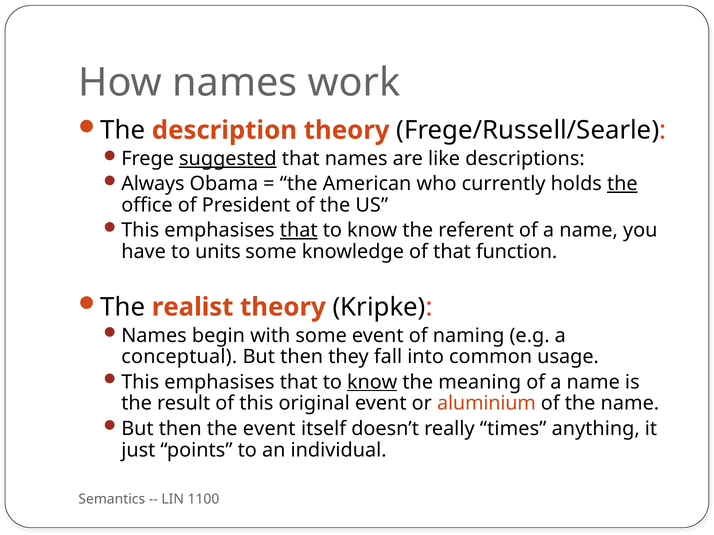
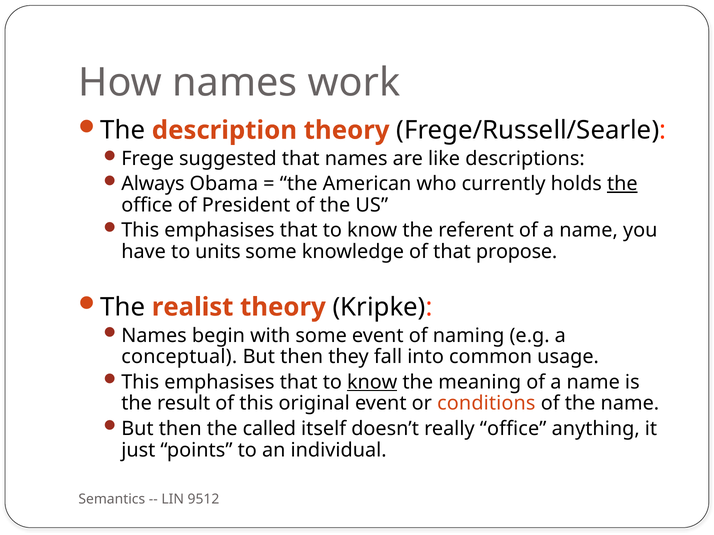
suggested underline: present -> none (228, 159)
that underline: present -> none (299, 231)
function: function -> propose (517, 252)
aluminium: aluminium -> conditions (486, 404)
the event: event -> called (269, 429)
really times: times -> office (513, 429)
1100: 1100 -> 9512 (203, 500)
